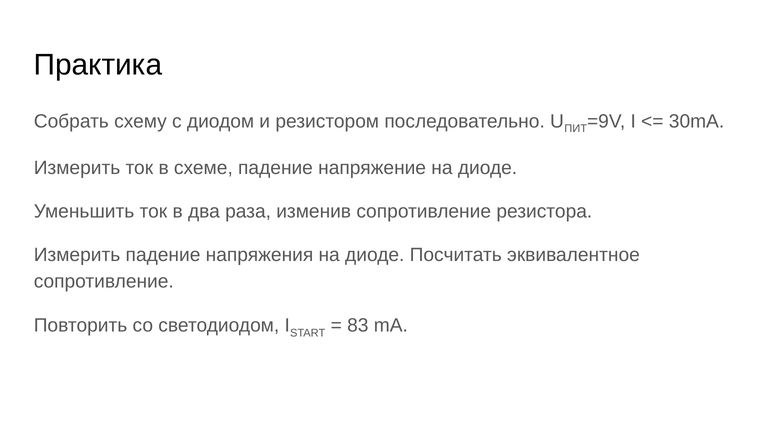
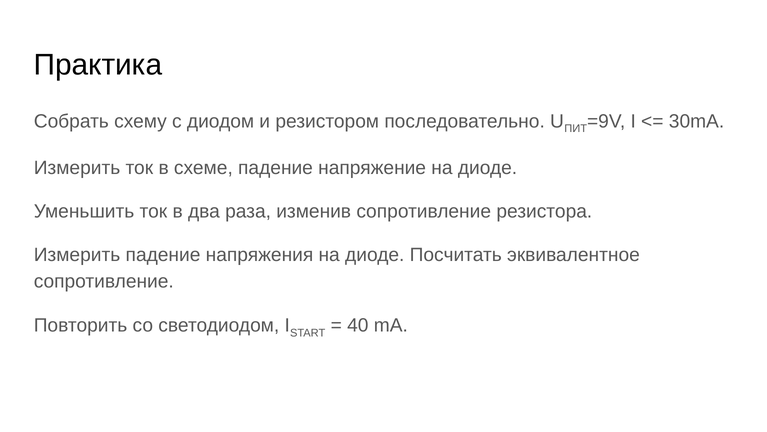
83: 83 -> 40 (358, 325)
